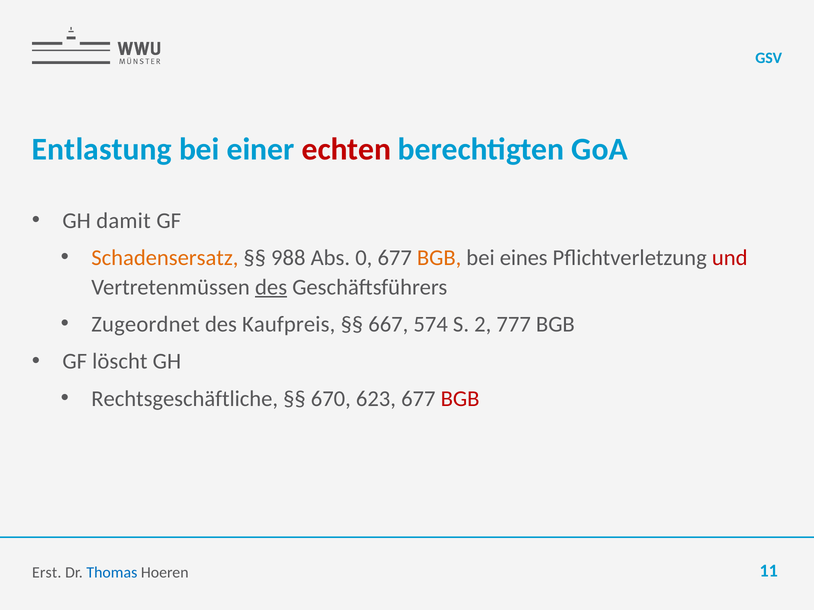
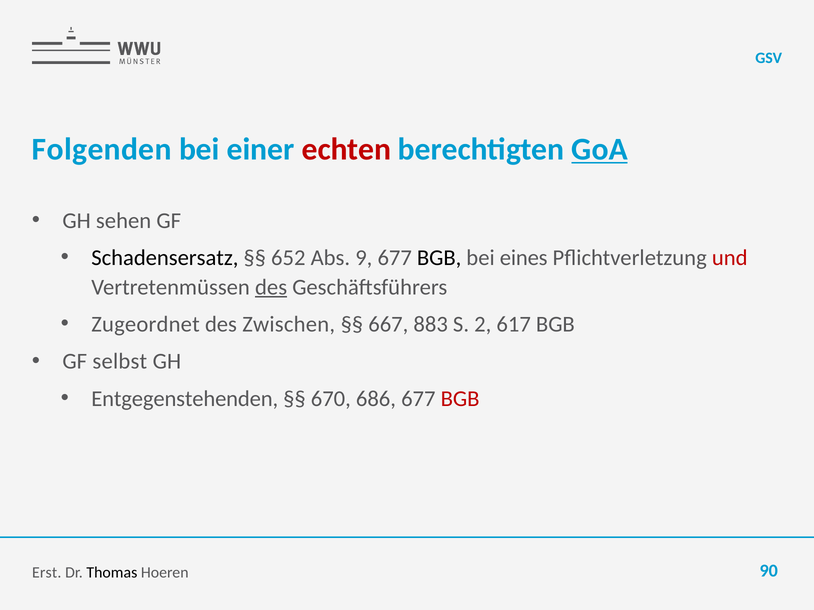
Entlastung: Entlastung -> Folgenden (102, 149)
GoA underline: none -> present (600, 149)
damit: damit -> sehen (124, 221)
Schadensersatz colour: orange -> black (165, 258)
988: 988 -> 652 (288, 258)
0: 0 -> 9 (364, 258)
BGB colour: orange -> black (439, 258)
Kaufpreis: Kaufpreis -> Zwischen (289, 325)
574: 574 -> 883 (431, 325)
777: 777 -> 617 (514, 325)
löscht: löscht -> selbst (120, 362)
Rechtsgeschäftliche: Rechtsgeschäftliche -> Entgegenstehenden (185, 399)
623: 623 -> 686 (376, 399)
Thomas colour: blue -> black (112, 573)
11: 11 -> 90 (769, 571)
